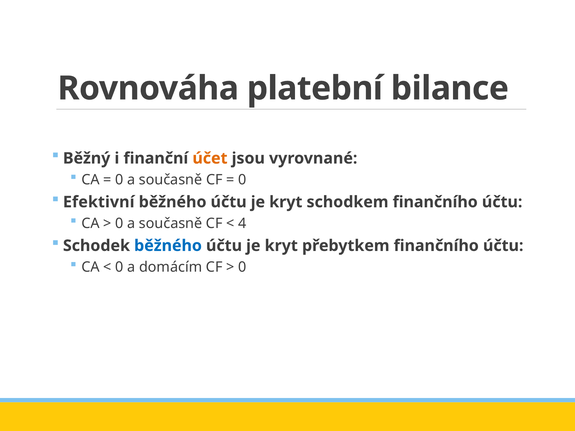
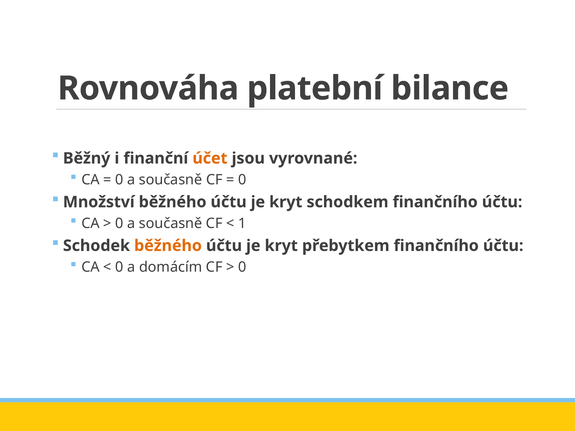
Efektivní: Efektivní -> Množství (99, 202)
4: 4 -> 1 (242, 224)
běžného colour: blue -> orange (168, 246)
